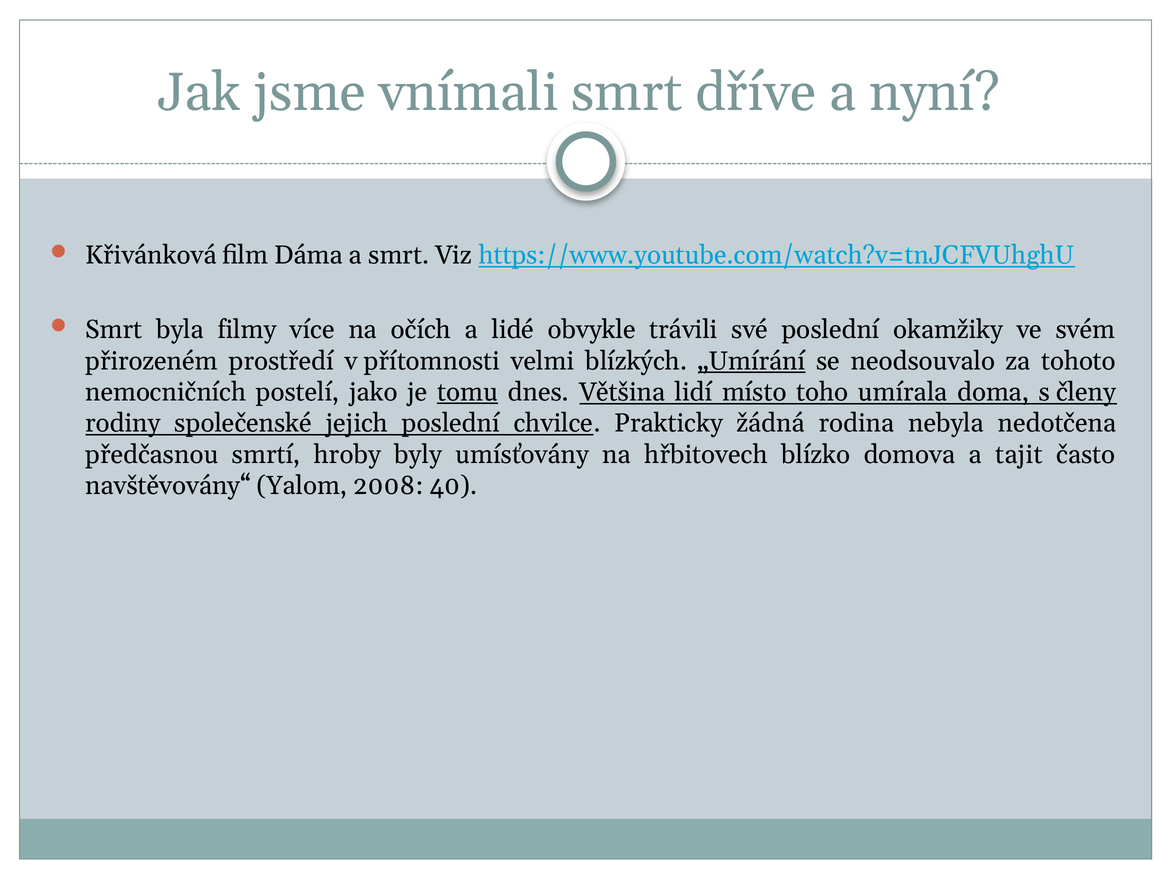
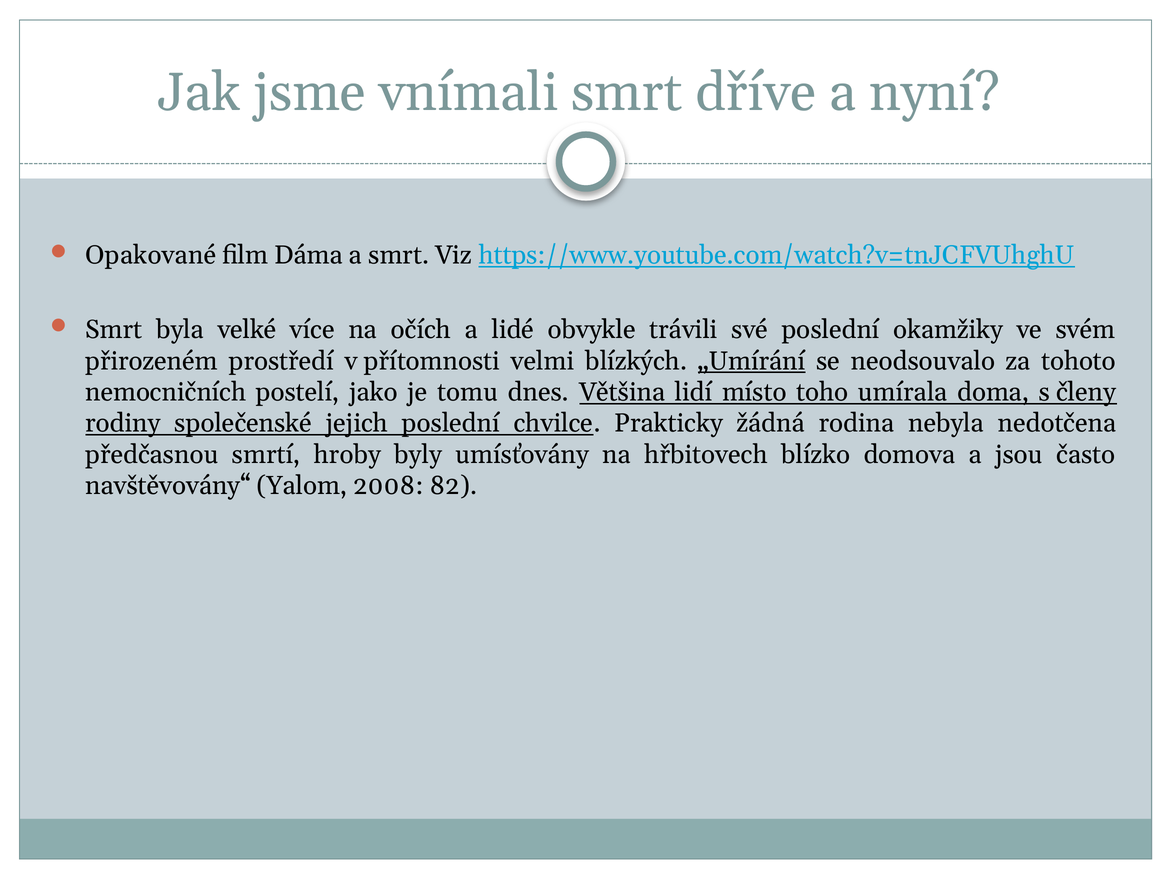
Křivánková: Křivánková -> Opakované (151, 255)
filmy: filmy -> velké (247, 330)
tomu underline: present -> none (468, 392)
tajit: tajit -> jsou (1019, 454)
40: 40 -> 82 (453, 486)
